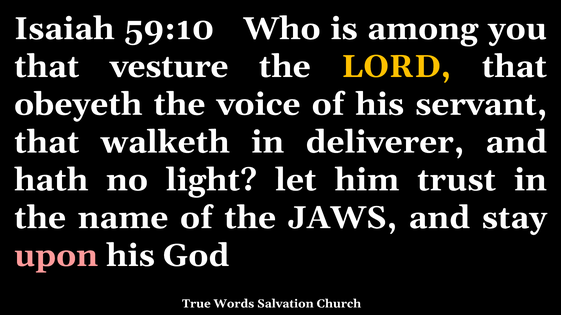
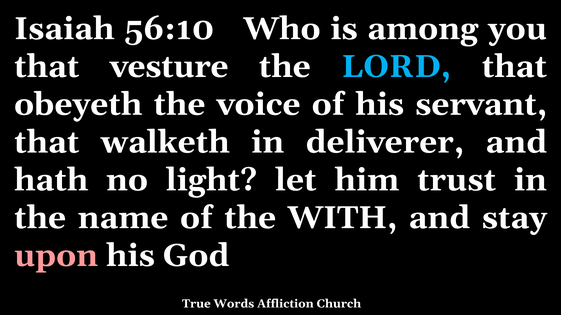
59:10: 59:10 -> 56:10 (169, 29)
LORD colour: yellow -> light blue (396, 67)
JAWS: JAWS -> WITH (342, 218)
Salvation: Salvation -> Affliction (285, 304)
